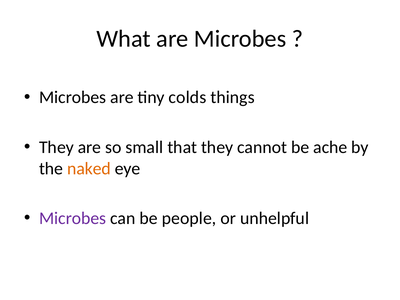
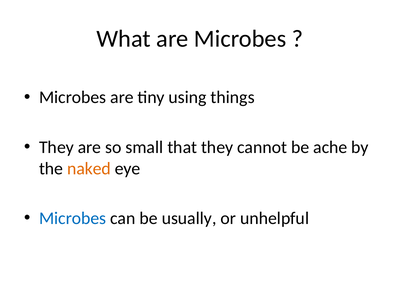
colds: colds -> using (188, 97)
Microbes colour: purple -> blue (73, 218)
people: people -> usually (189, 218)
